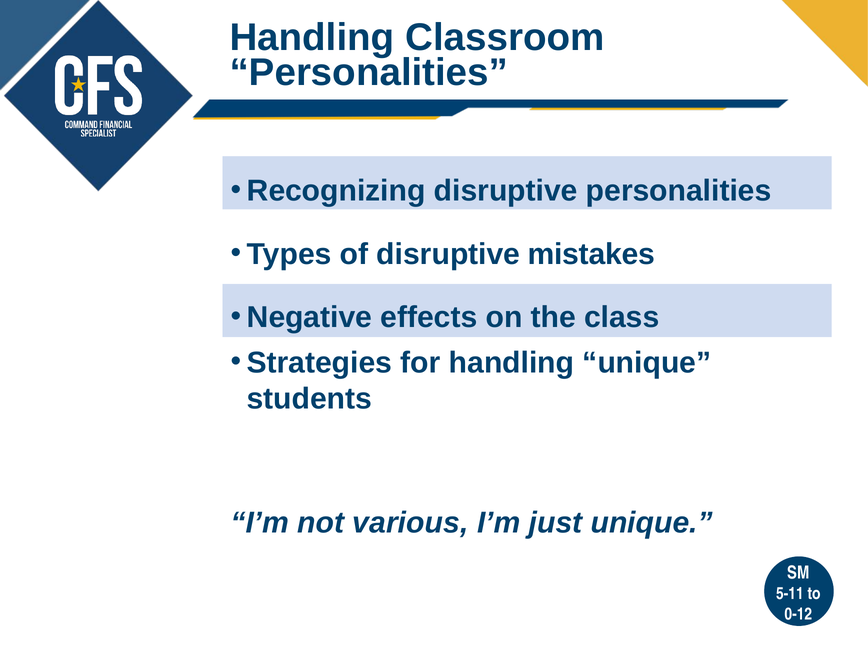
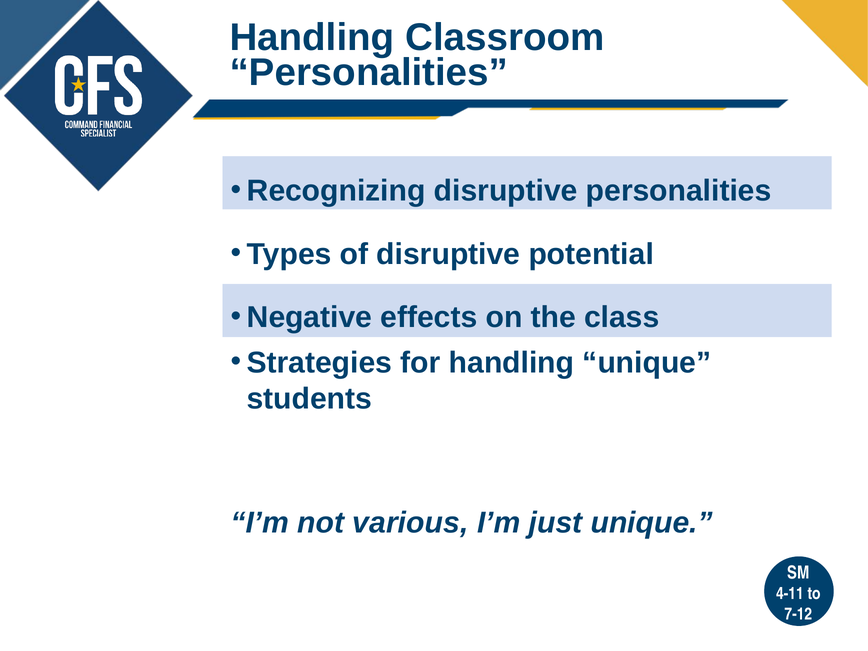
mistakes: mistakes -> potential (591, 254)
5-11: 5-11 -> 4-11 (790, 594)
0-12: 0-12 -> 7-12 (798, 614)
